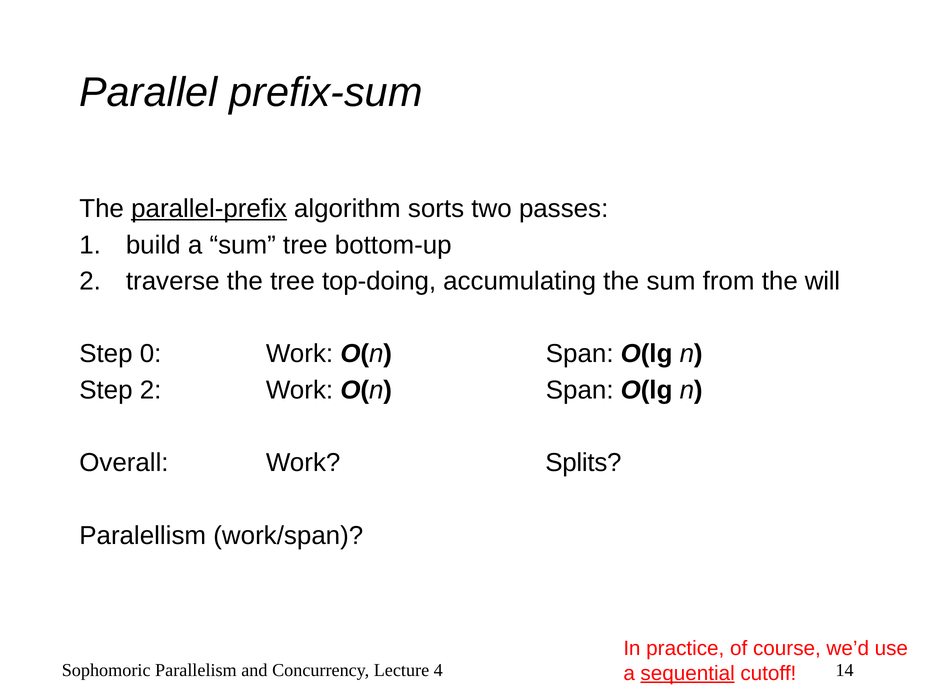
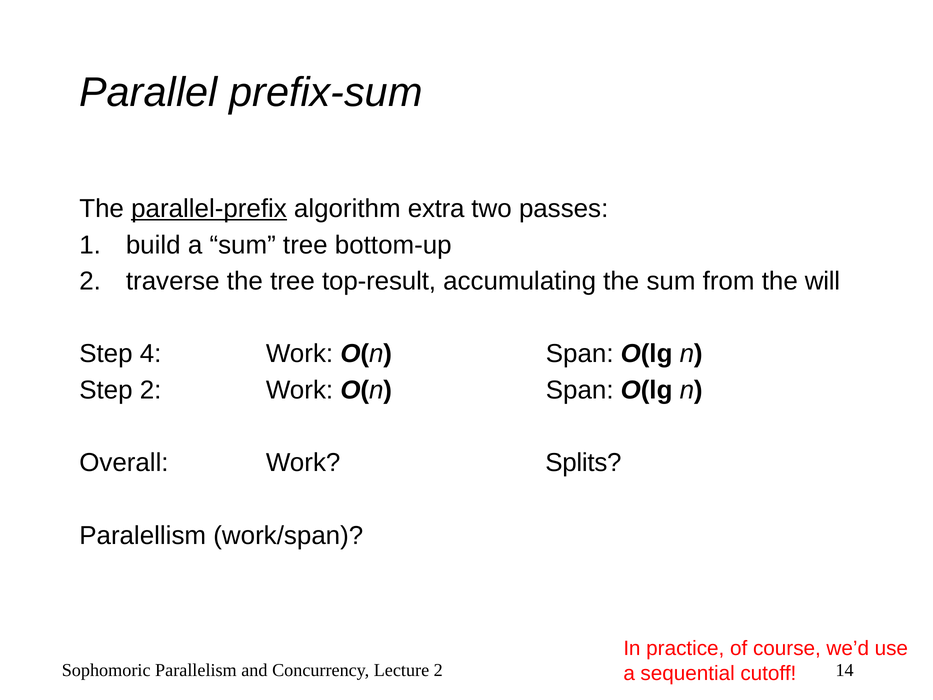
sorts: sorts -> extra (436, 209)
top-doing: top-doing -> top-result (379, 281)
0: 0 -> 4 (151, 354)
Lecture 4: 4 -> 2 (438, 670)
sequential underline: present -> none (688, 673)
